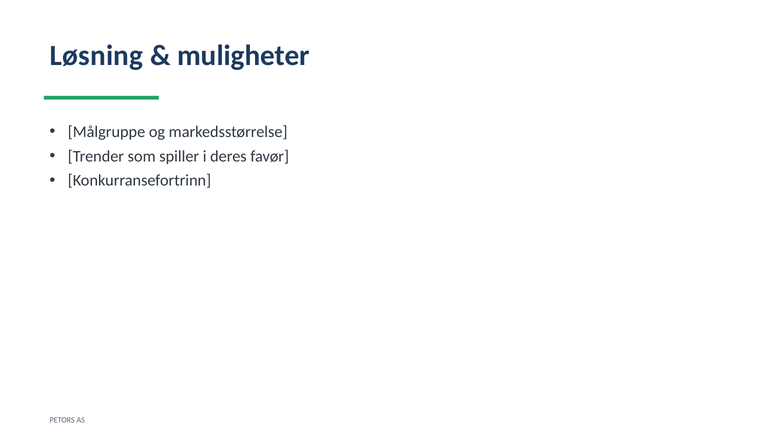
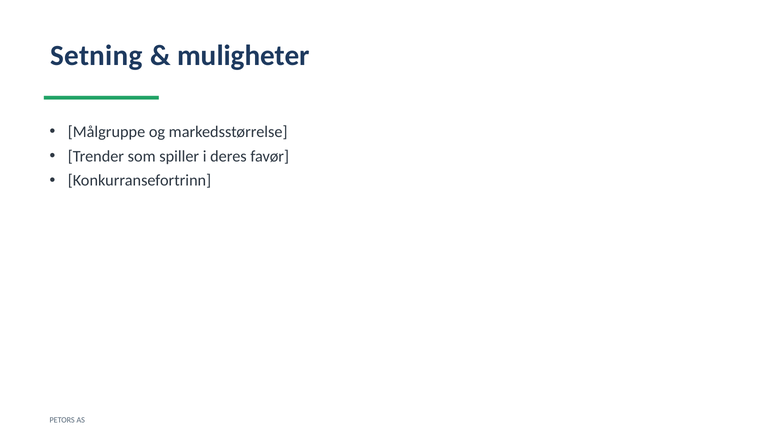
Løsning: Løsning -> Setning (96, 56)
